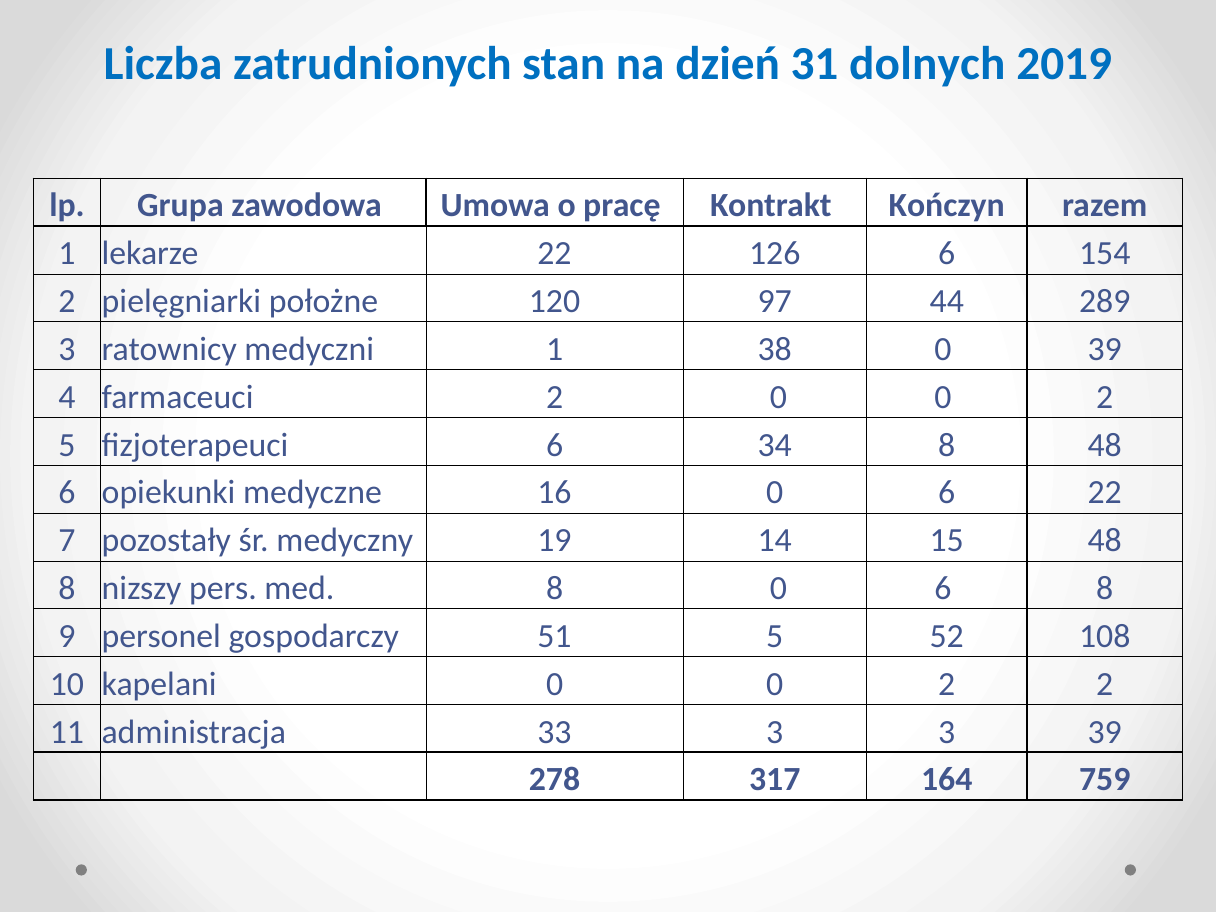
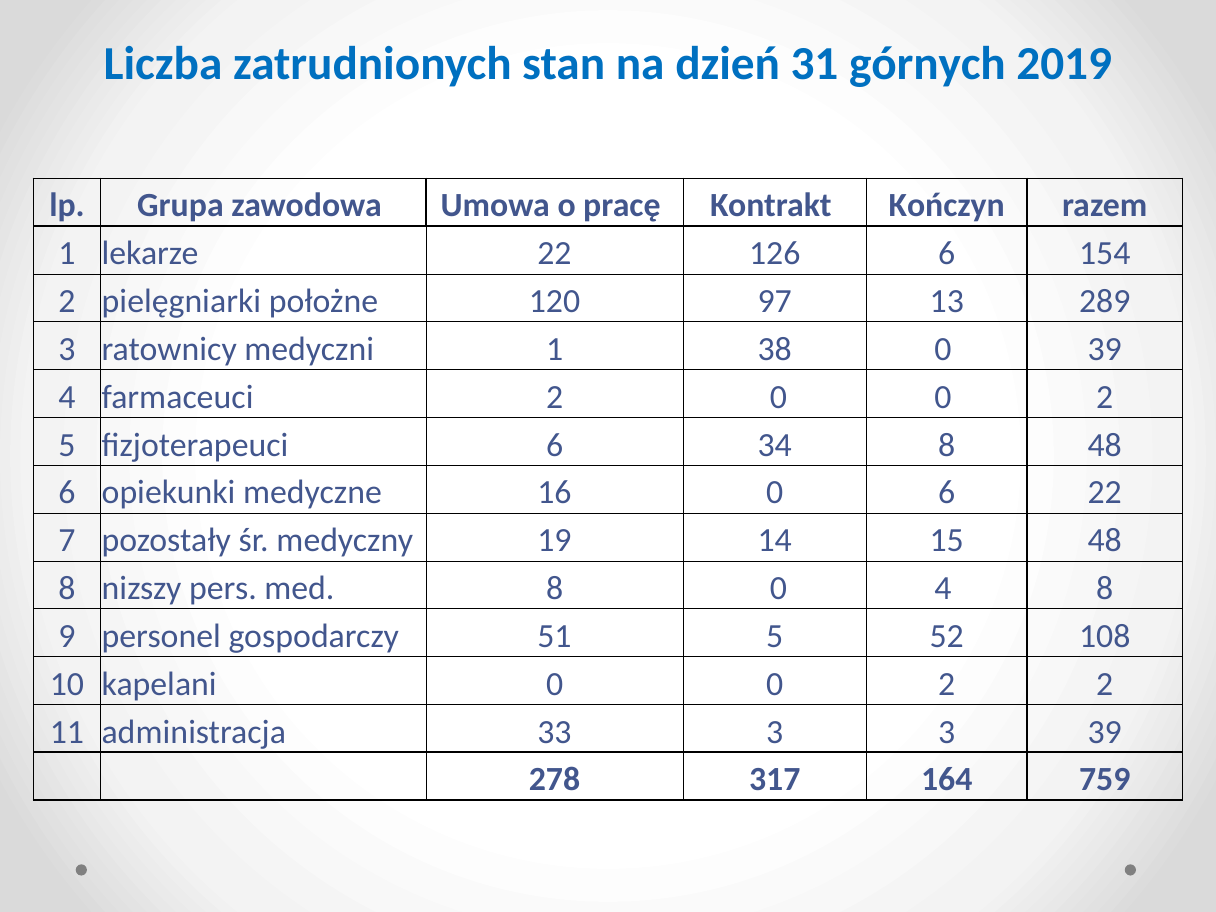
dolnych: dolnych -> górnych (927, 64)
44: 44 -> 13 (947, 301)
8 0 6: 6 -> 4 (943, 588)
